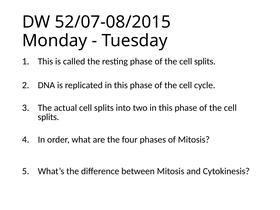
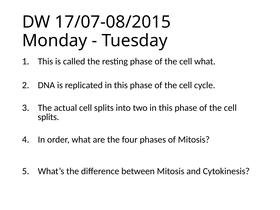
52/07-08/2015: 52/07-08/2015 -> 17/07-08/2015 (113, 22)
splits: splits -> what (205, 61)
